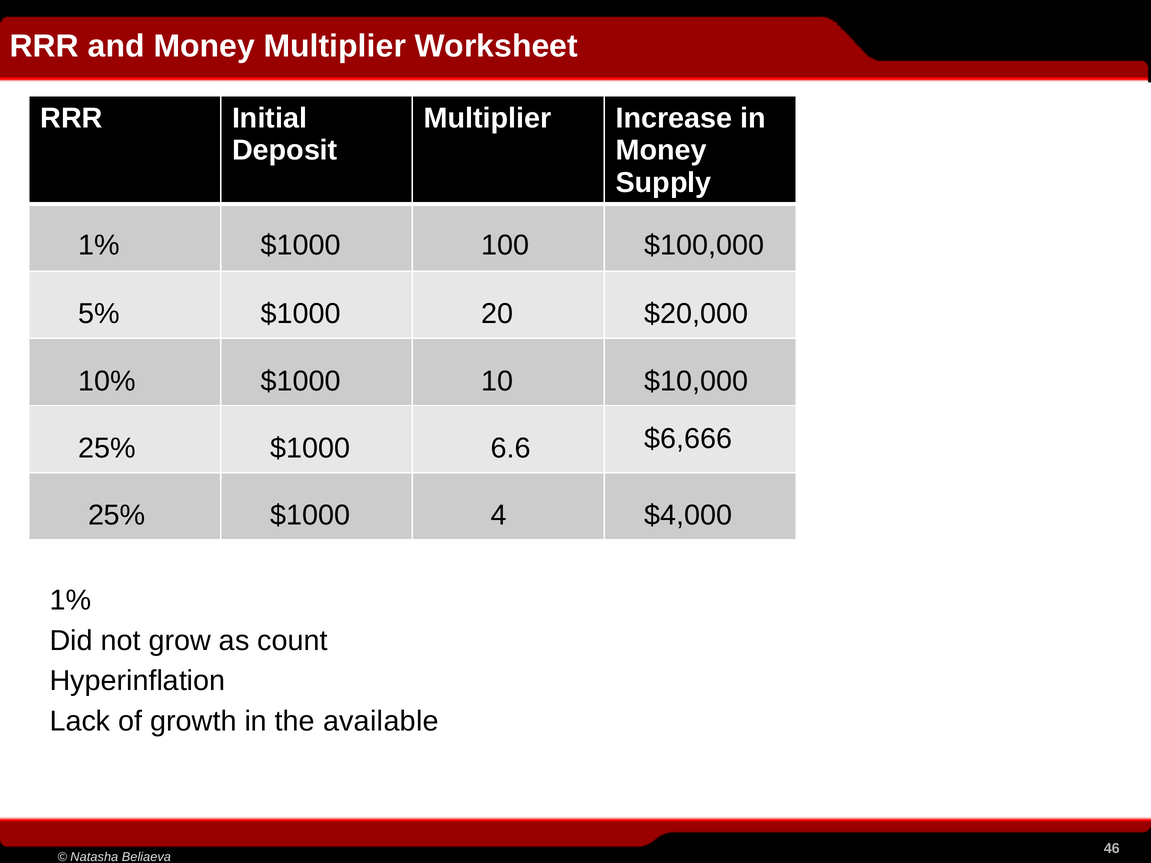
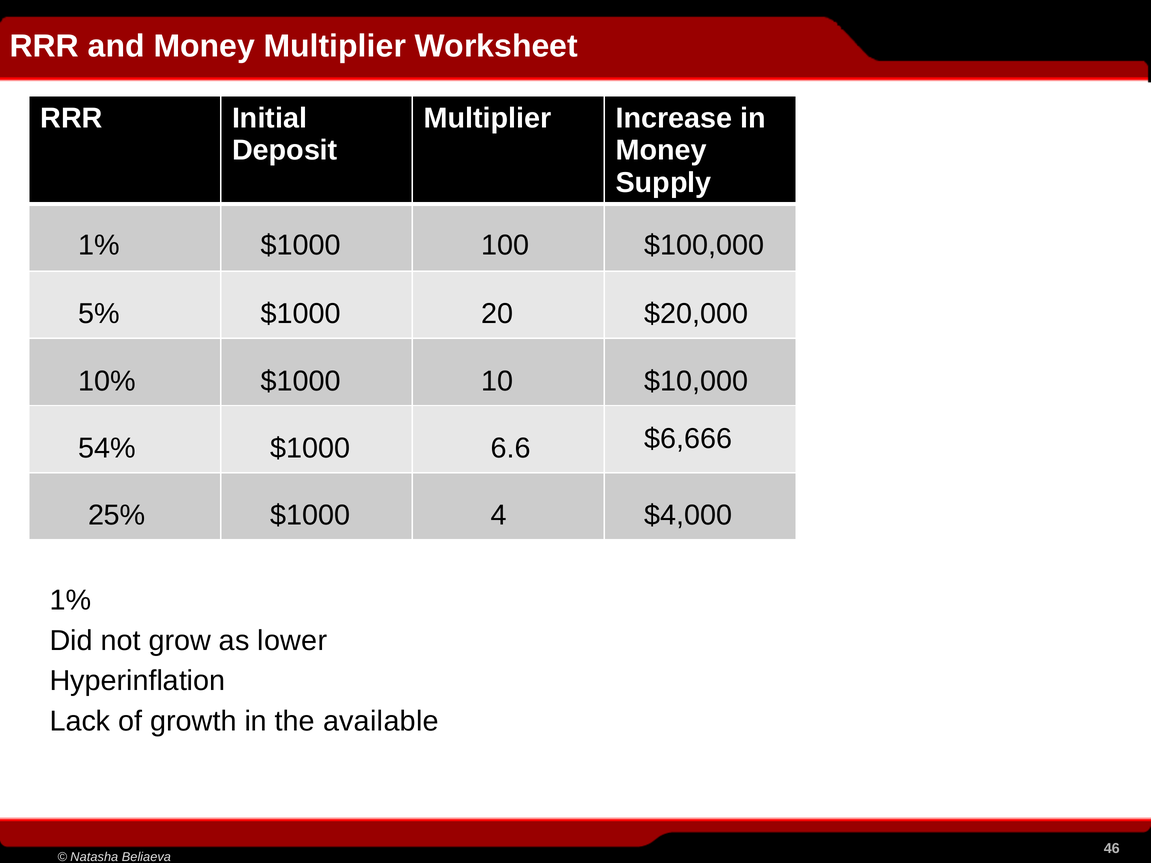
25%: 25% -> 54% (107, 448)
count: count -> lower (292, 641)
